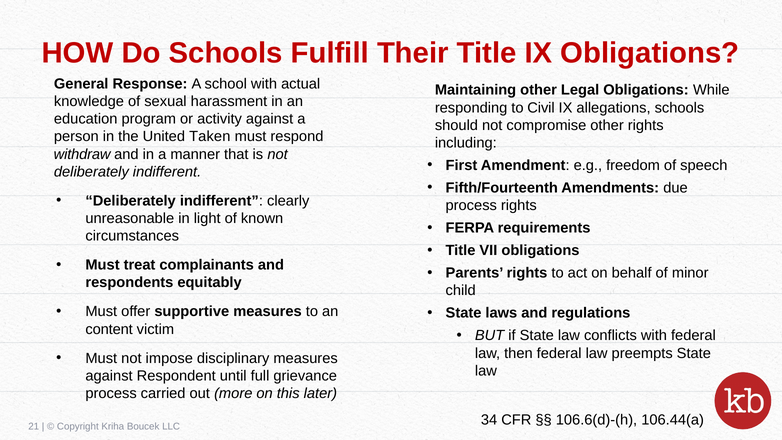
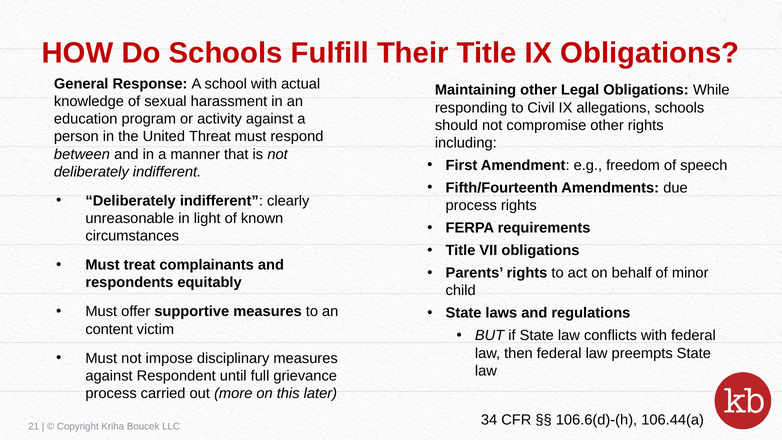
Taken: Taken -> Threat (210, 137)
withdraw: withdraw -> between (82, 154)
